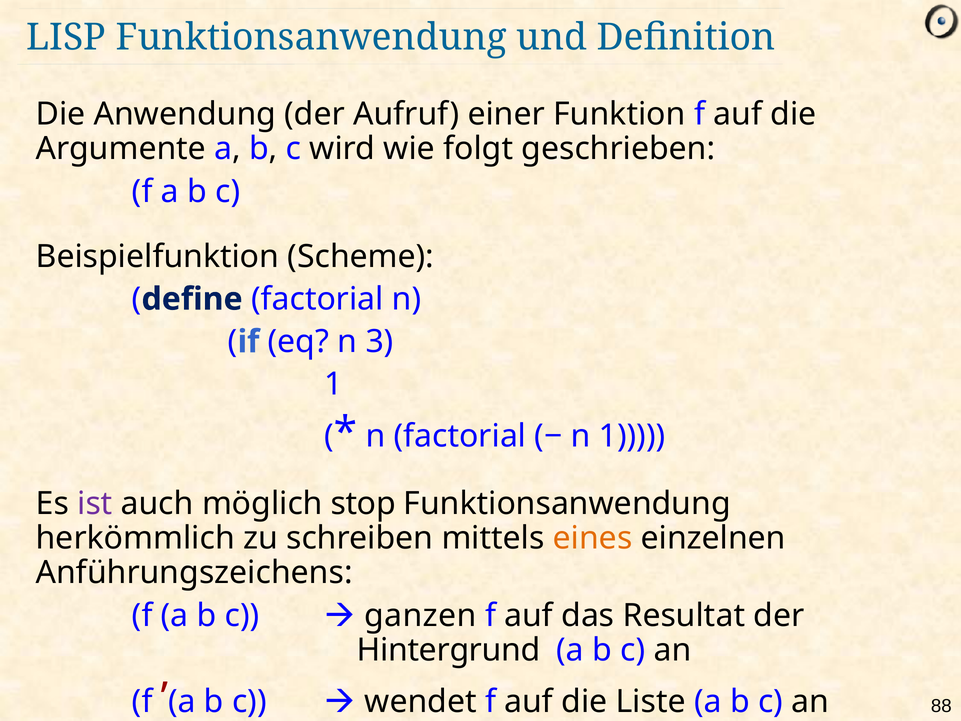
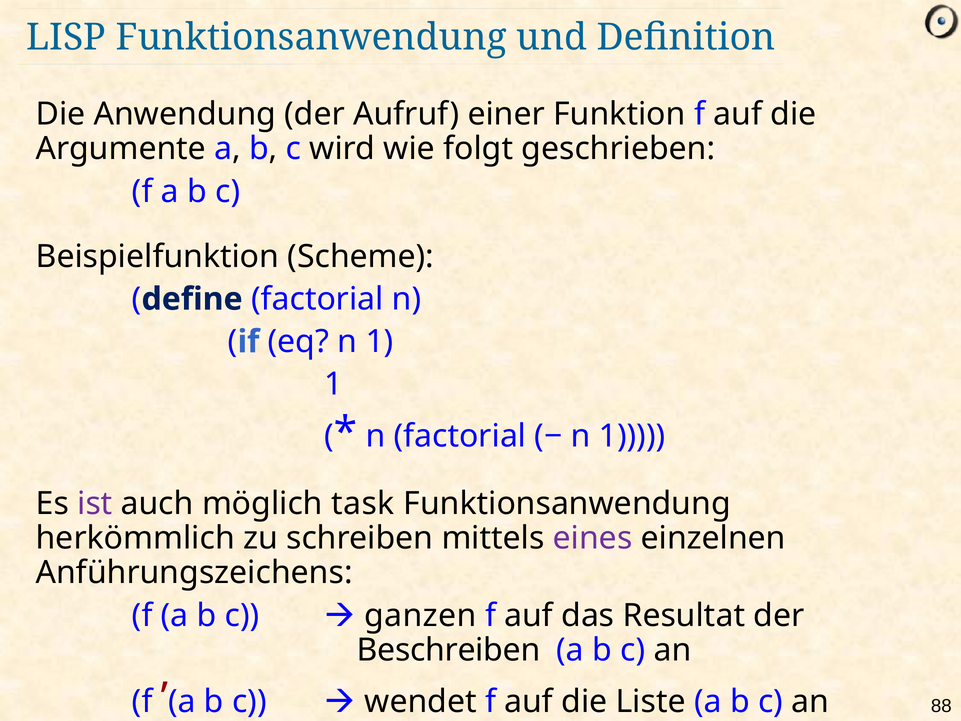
eq n 3: 3 -> 1 (380, 342)
stop: stop -> task (363, 503)
eines colour: orange -> purple (593, 538)
Hintergrund: Hintergrund -> Beschreiben (449, 650)
